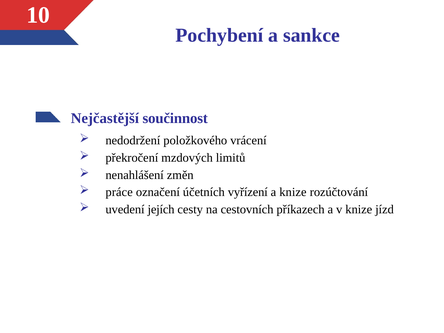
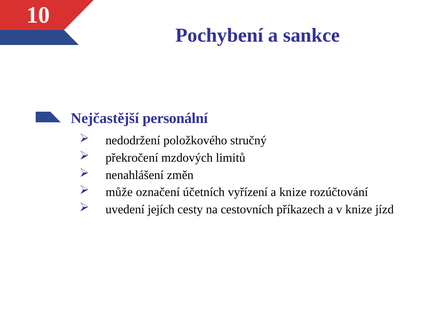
součinnost: součinnost -> personální (175, 118)
vrácení: vrácení -> stručný (248, 140)
práce: práce -> může (119, 192)
